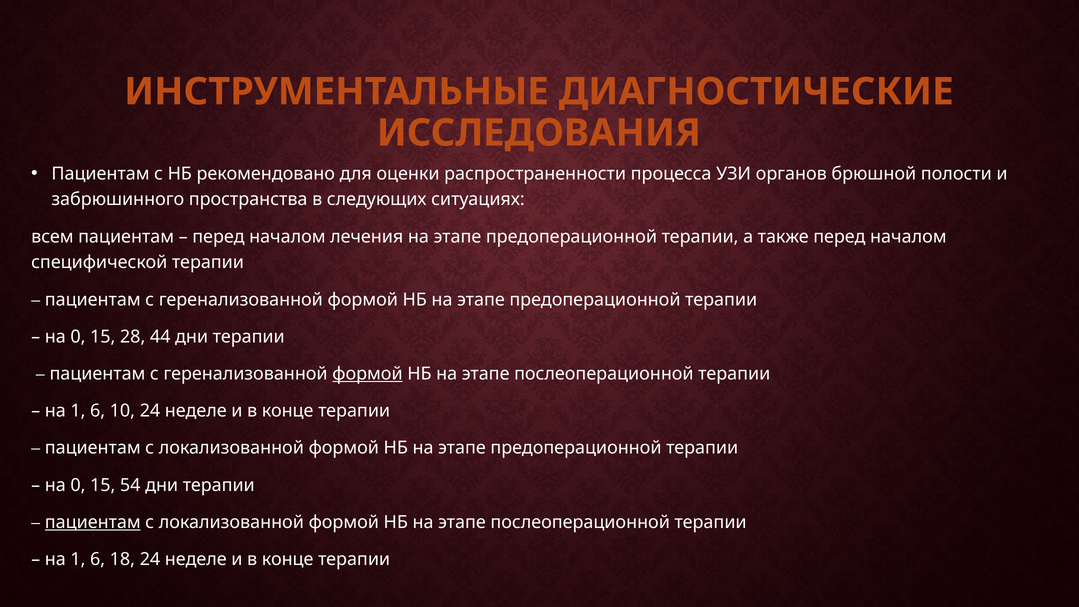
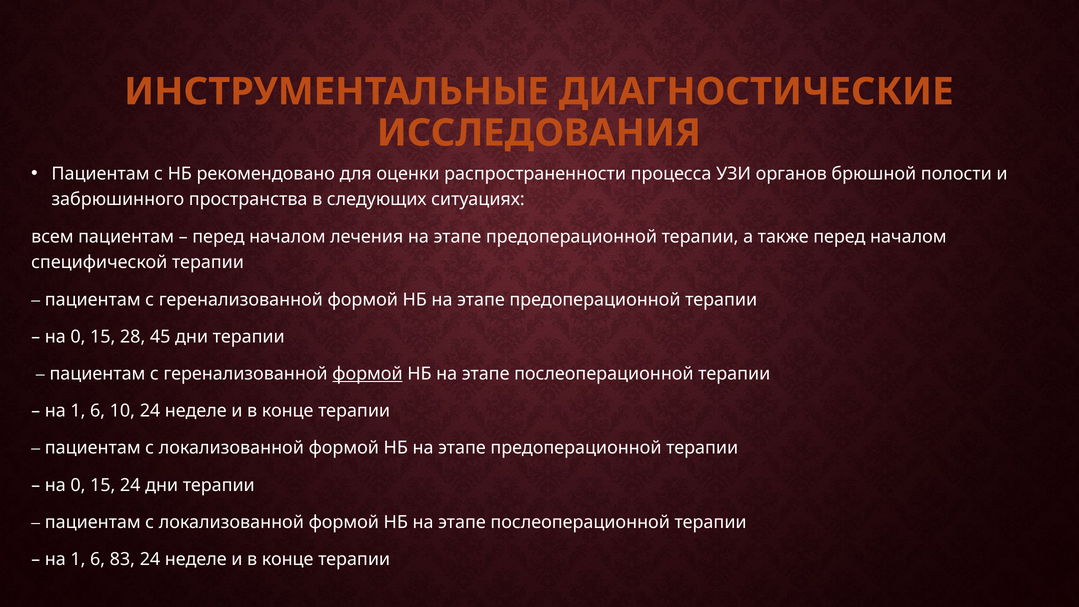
44: 44 -> 45 (160, 337)
15 54: 54 -> 24 (130, 485)
пациентам underline: present -> none (93, 522)
18: 18 -> 83 (122, 559)
